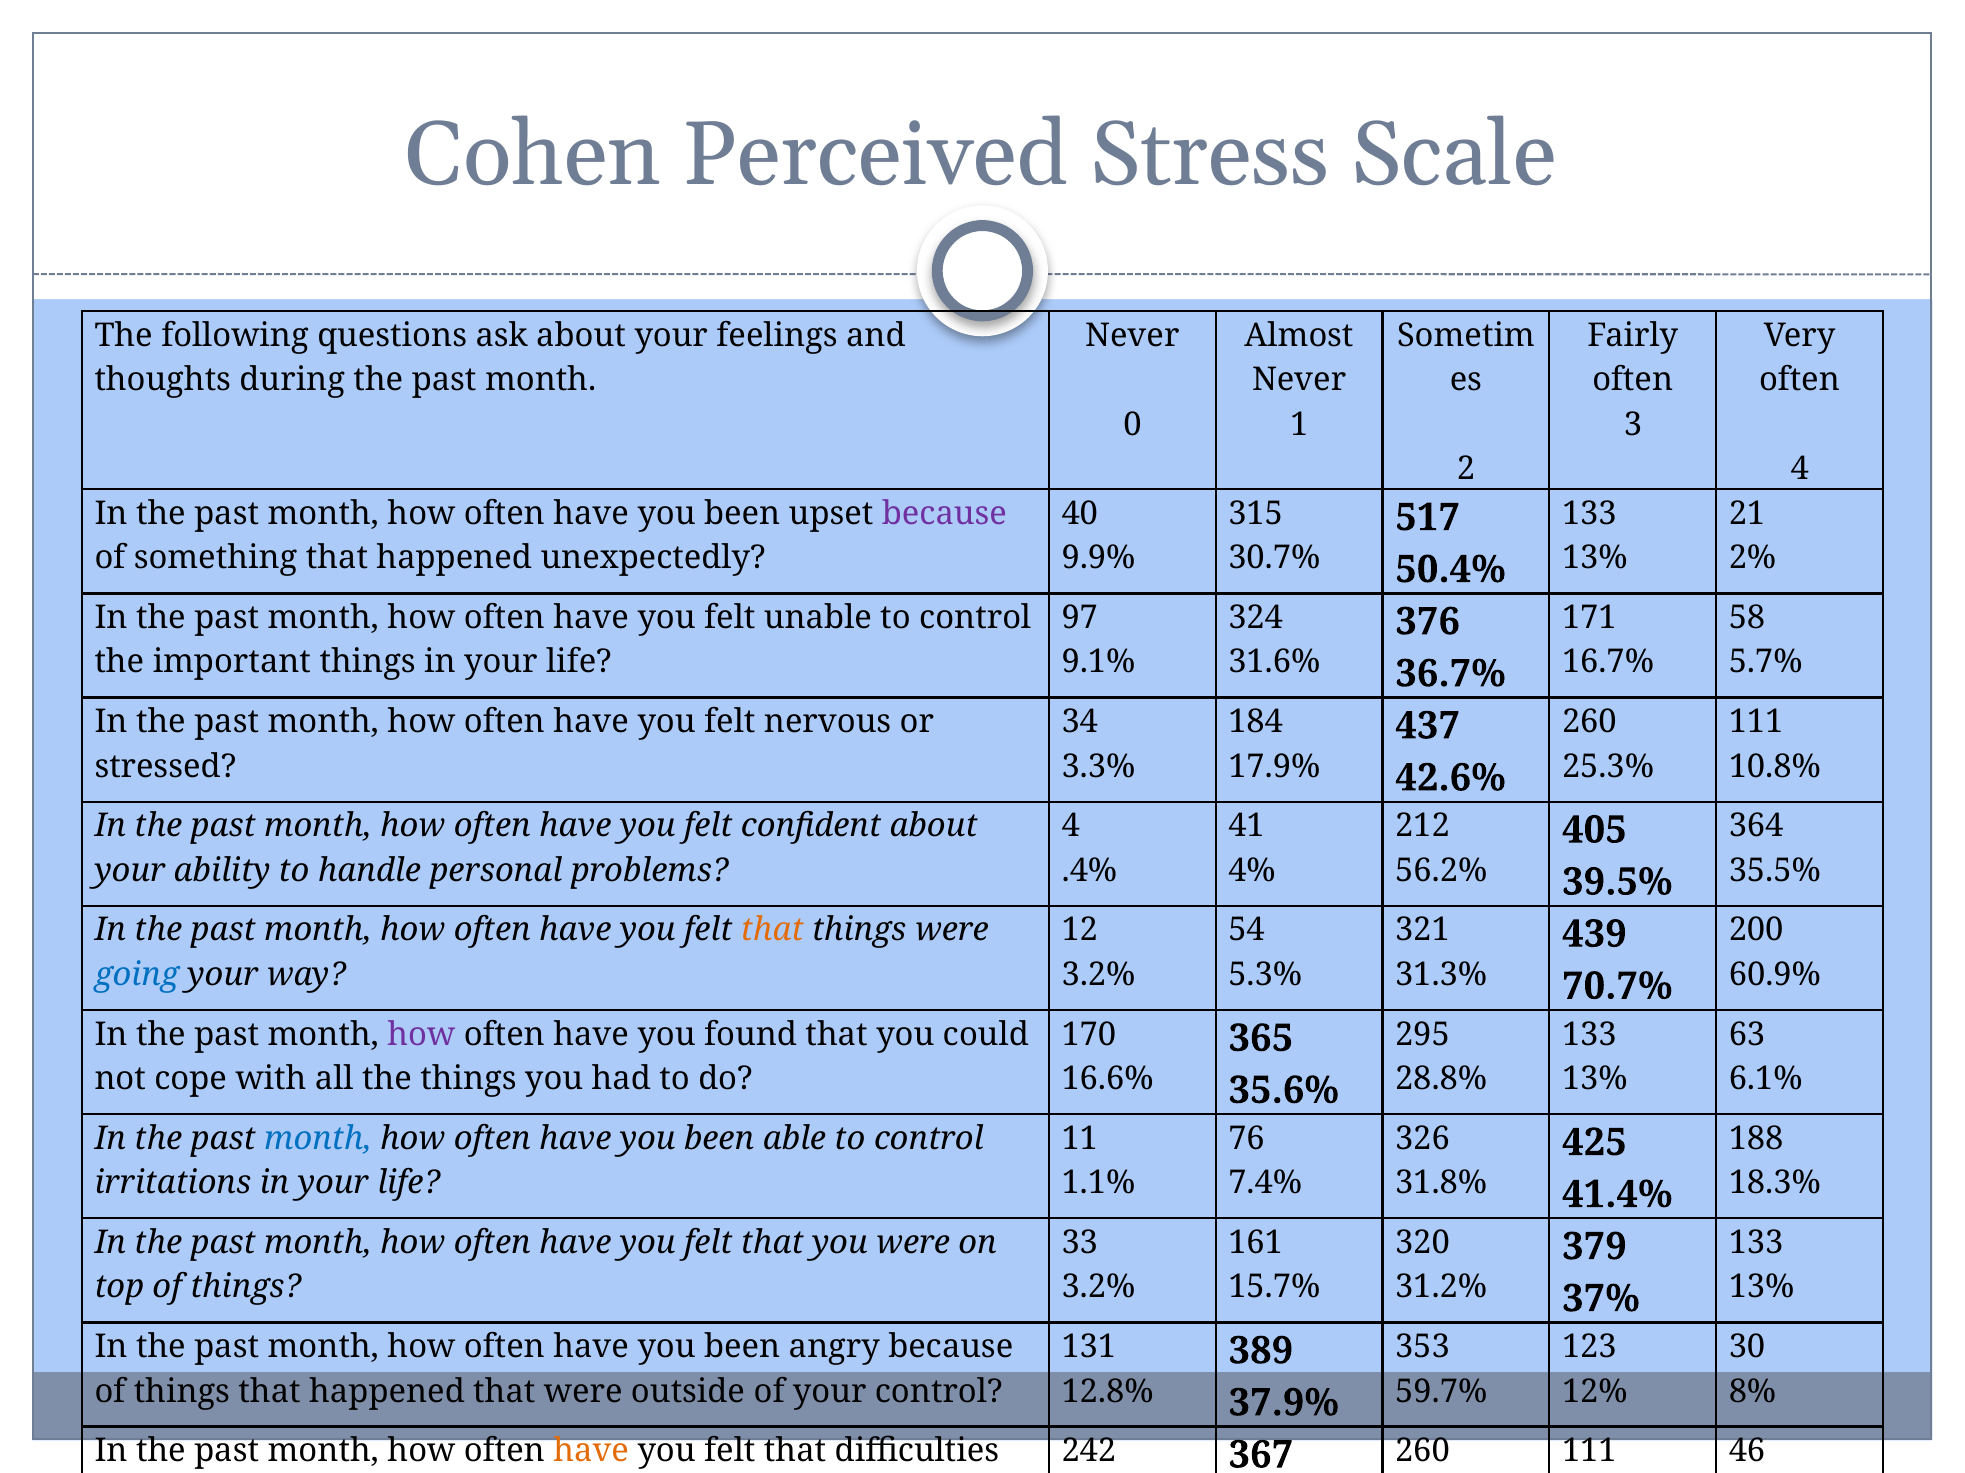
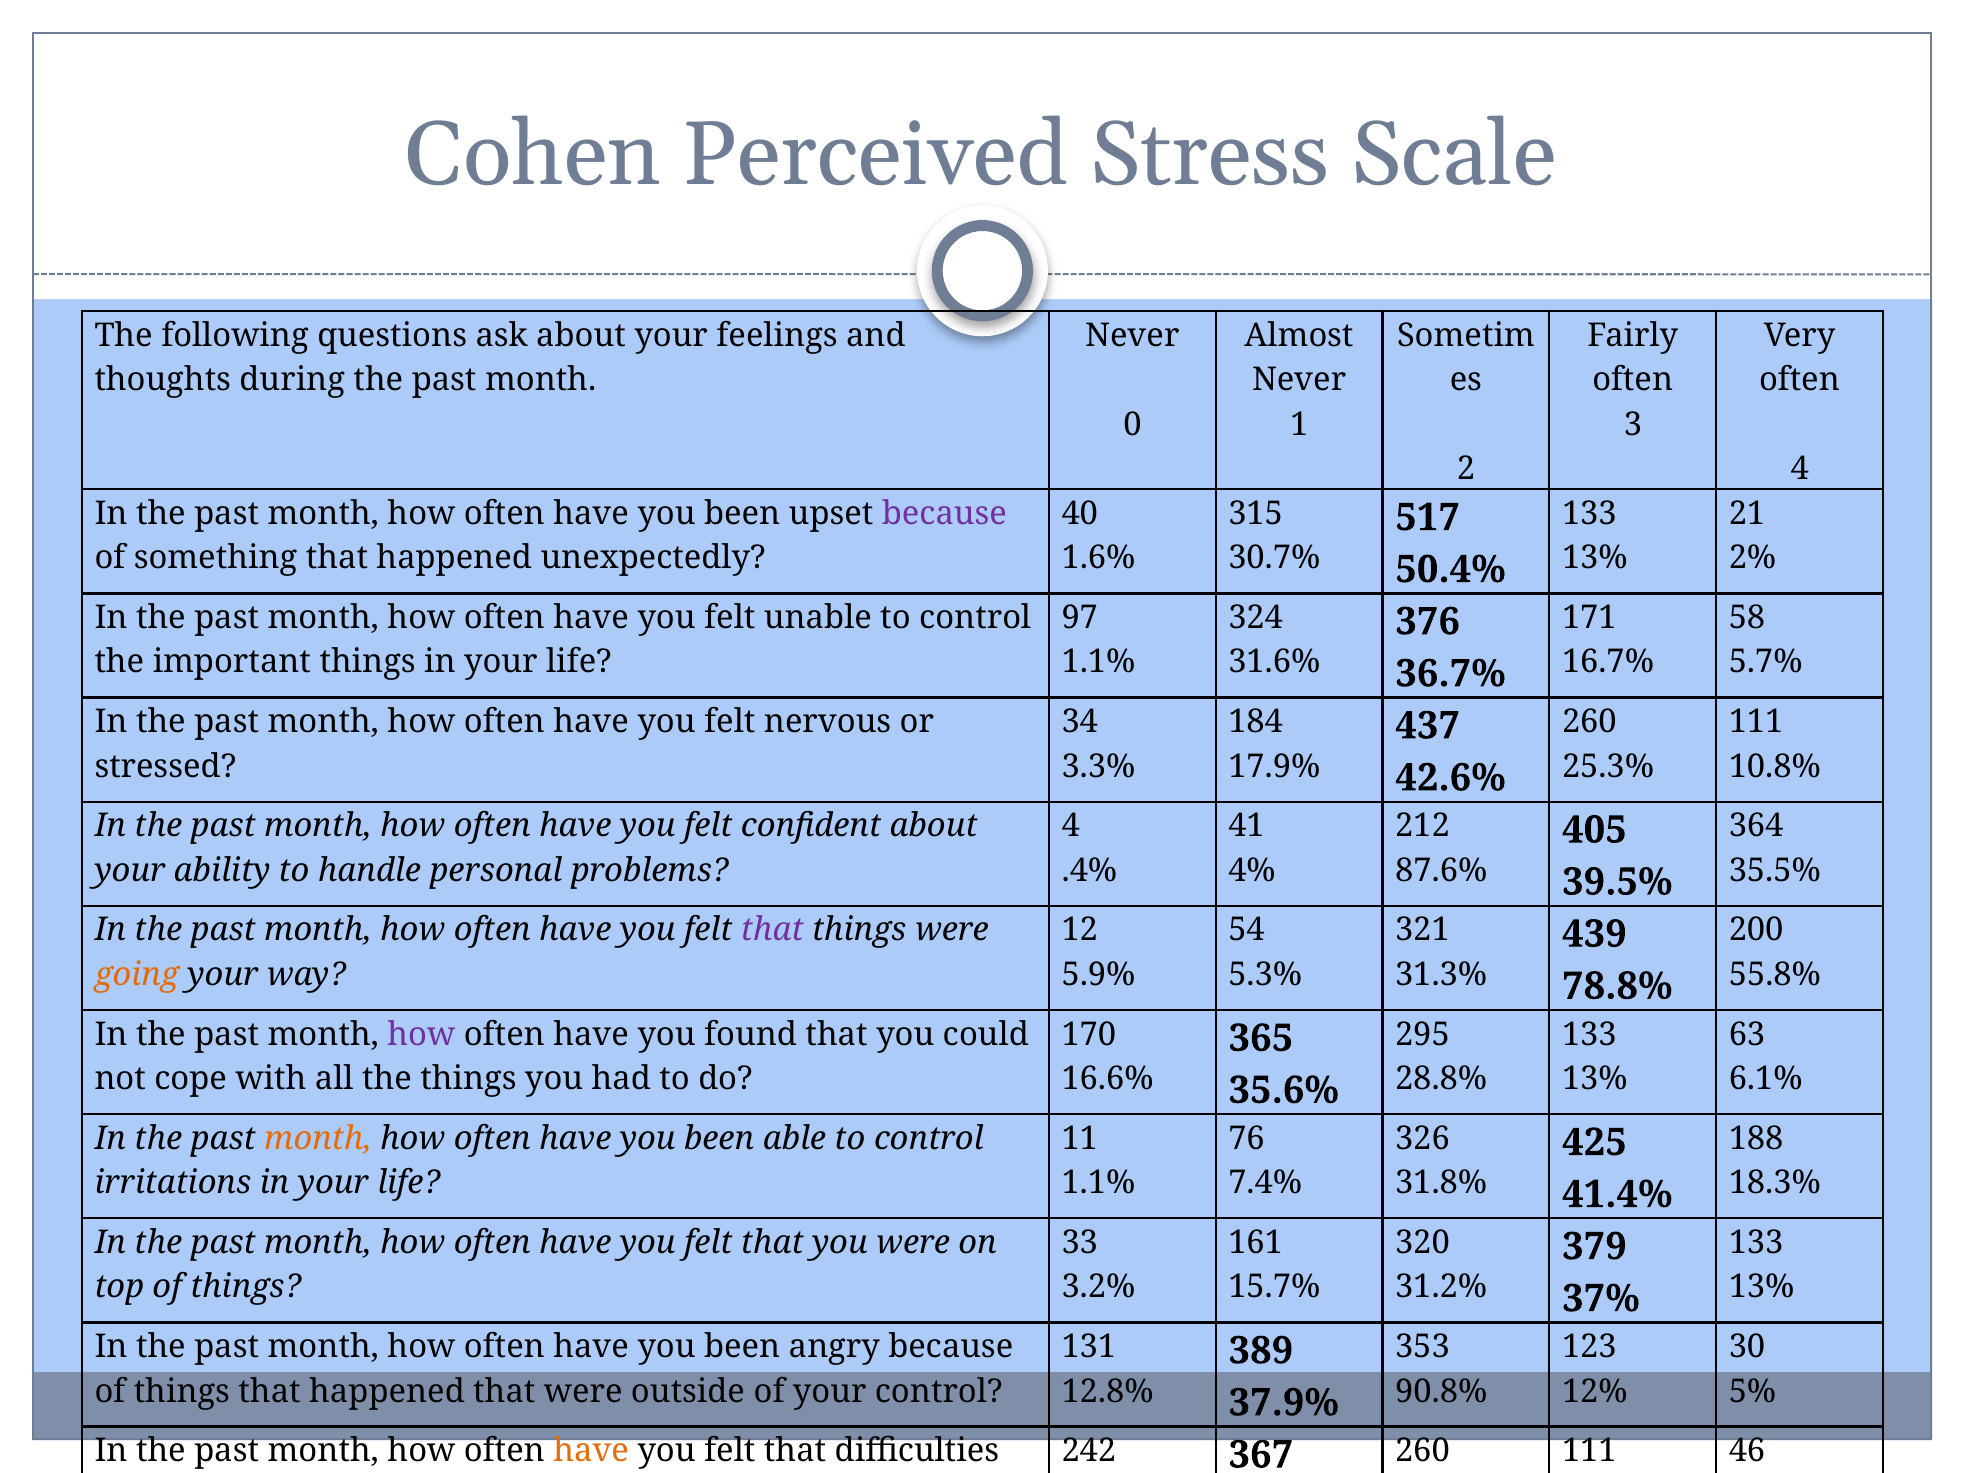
9.9%: 9.9% -> 1.6% (1099, 558)
9.1%: 9.1% -> 1.1% (1099, 662)
56.2%: 56.2% -> 87.6% (1441, 871)
that colour: orange -> purple (772, 931)
going colour: blue -> orange (137, 975)
3.2%: 3.2% -> 5.9% (1099, 975)
60.9%: 60.9% -> 55.8% (1775, 975)
70.7%: 70.7% -> 78.8% (1617, 987)
month colour: blue -> orange (318, 1139)
59.7%: 59.7% -> 90.8% (1441, 1392)
8%: 8% -> 5% (1753, 1392)
